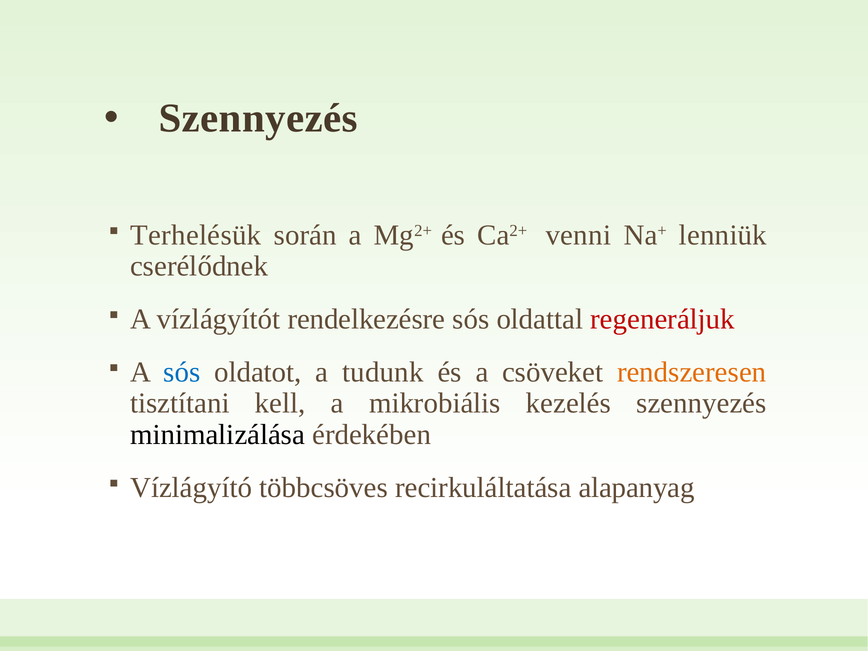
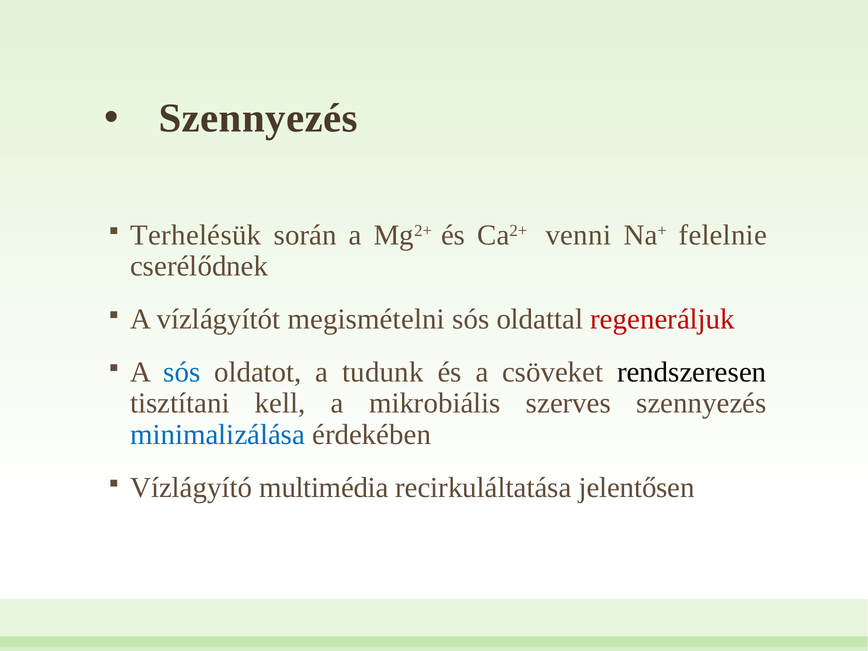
lenniük: lenniük -> felelnie (723, 235)
rendelkezésre: rendelkezésre -> megismételni (366, 319)
rendszeresen colour: orange -> black (692, 372)
kezelés: kezelés -> szerves (568, 403)
minimalizálása colour: black -> blue (218, 435)
többcsöves: többcsöves -> multimédia (324, 488)
alapanyag: alapanyag -> jelentősen (637, 488)
